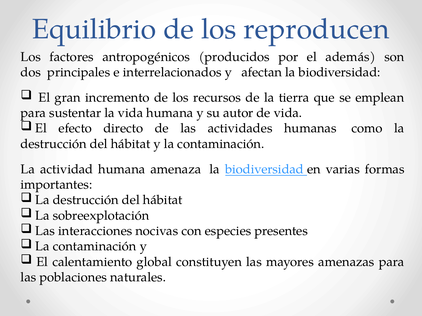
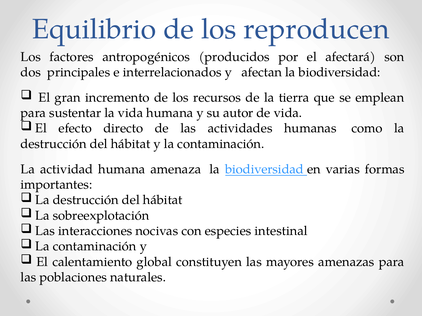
además: además -> afectará (351, 57)
presentes: presentes -> intestinal (281, 231)
